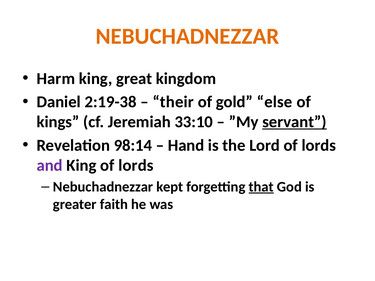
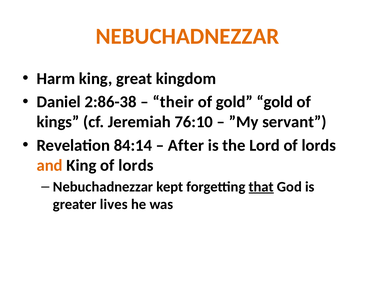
2:19-38: 2:19-38 -> 2:86-38 (111, 102)
gold else: else -> gold (275, 102)
33:10: 33:10 -> 76:10 (194, 122)
servant underline: present -> none (294, 122)
98:14: 98:14 -> 84:14 (133, 145)
Hand: Hand -> After (186, 145)
and colour: purple -> orange (50, 165)
faith: faith -> lives (114, 204)
